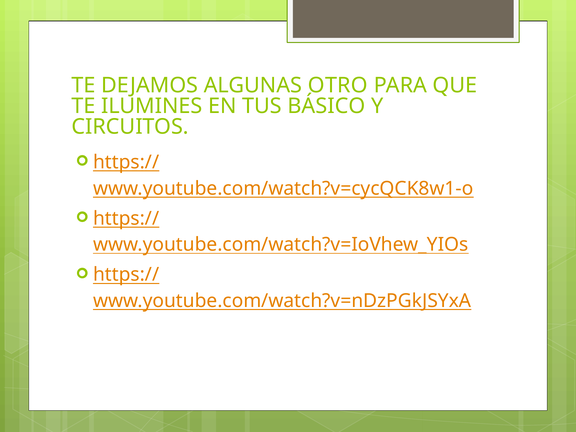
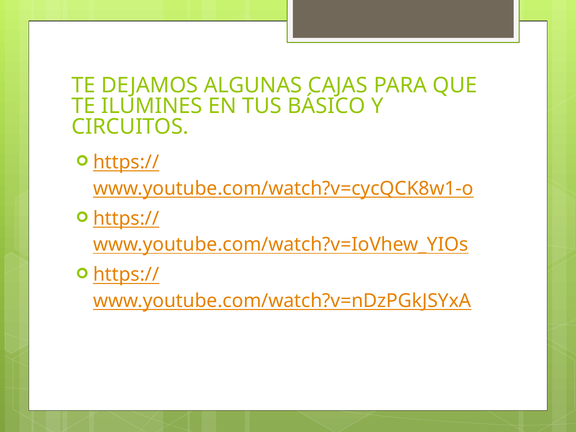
OTRO: OTRO -> CAJAS (338, 85)
